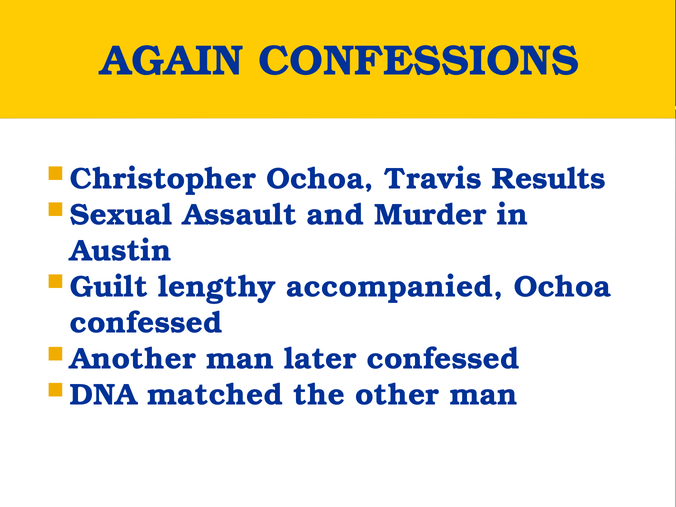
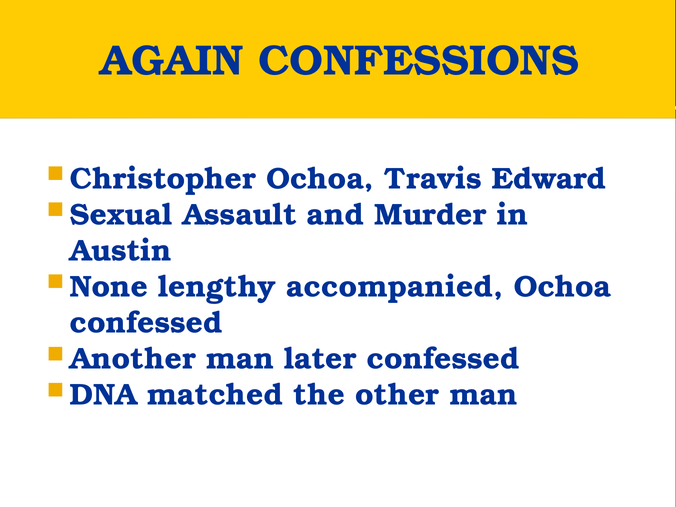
Results: Results -> Edward (549, 179)
Guilt: Guilt -> None (109, 287)
